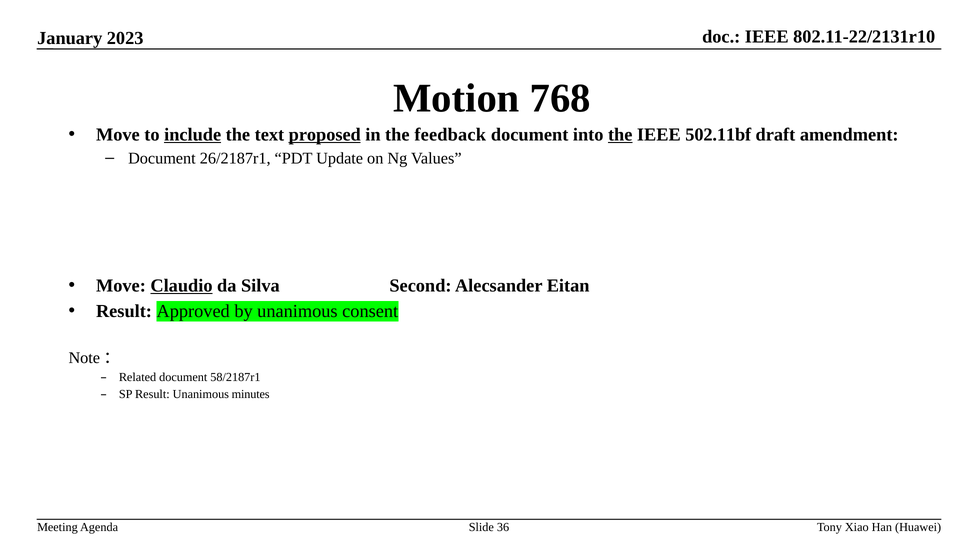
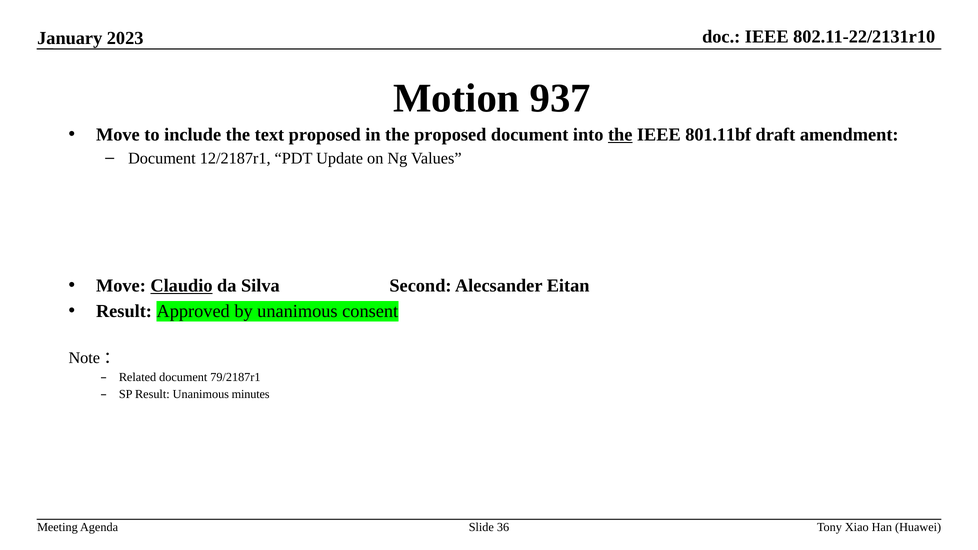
768: 768 -> 937 (560, 98)
include underline: present -> none (193, 135)
proposed underline: present -> none (325, 135)
the feedback: feedback -> proposed (450, 135)
502.11bf: 502.11bf -> 801.11bf (718, 135)
26/2187r1: 26/2187r1 -> 12/2187r1 (235, 158)
58/2187r1: 58/2187r1 -> 79/2187r1 (235, 377)
